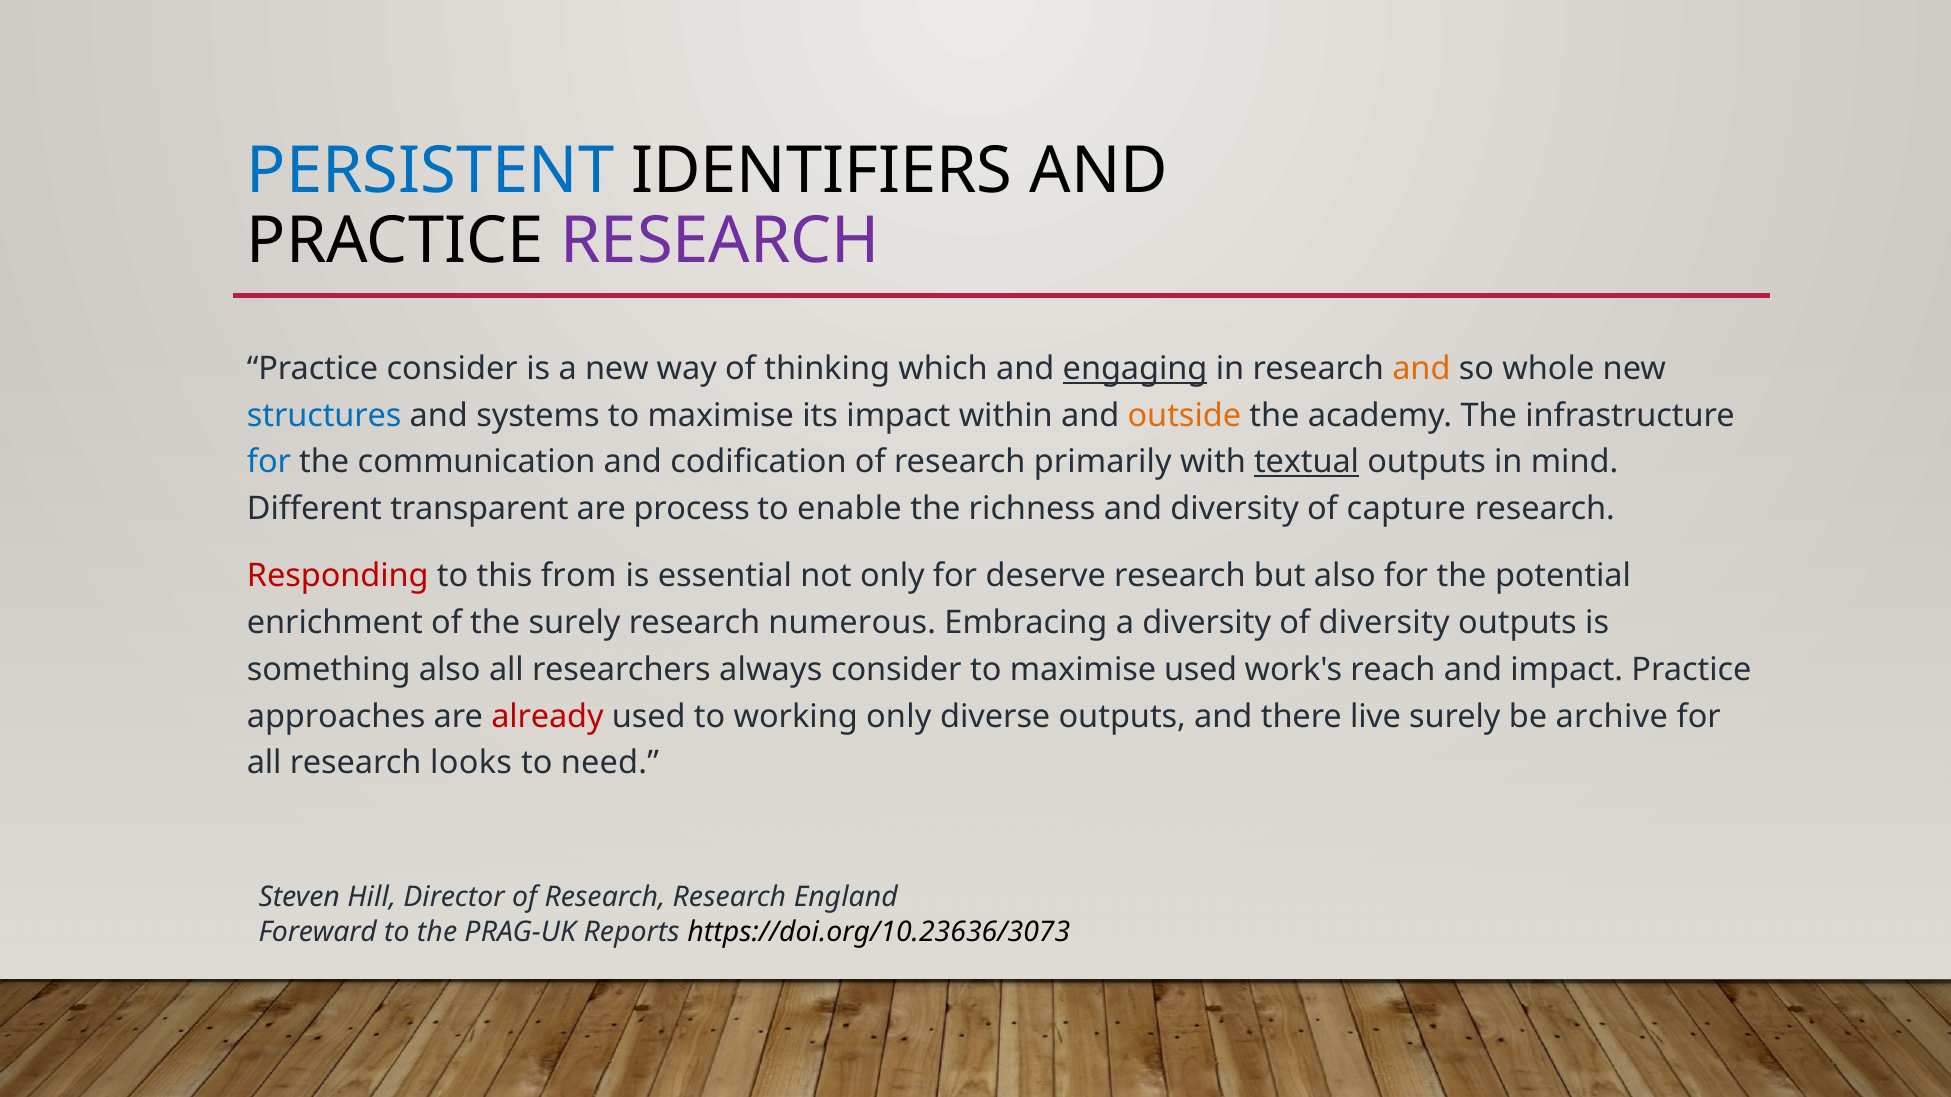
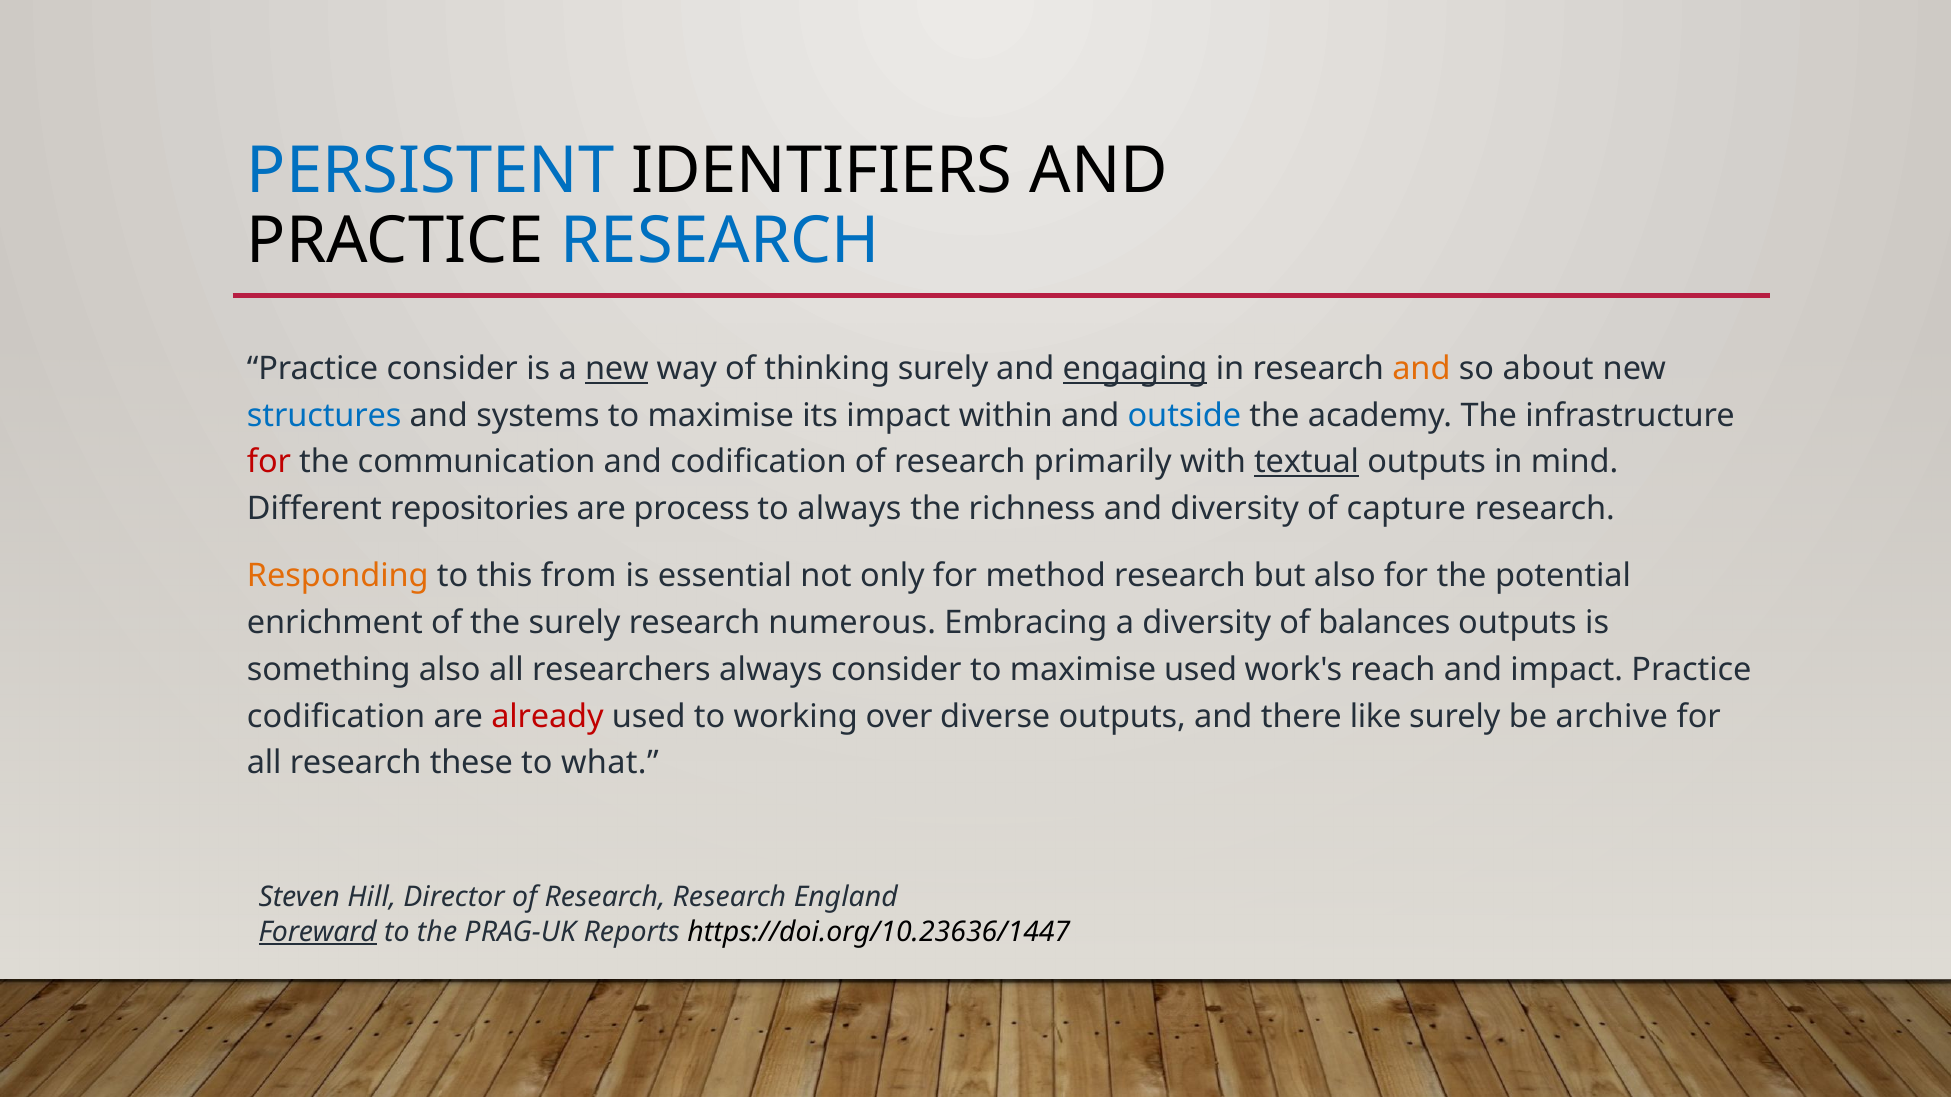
RESEARCH colour: purple -> blue (720, 241)
new underline: none -> present (617, 369)
thinking which: which -> surely (943, 369)
whole: whole -> about (1548, 369)
outside colour: orange -> blue (1184, 416)
for colour: blue -> red (269, 462)
transparent: transparent -> repositories (480, 509)
to enable: enable -> always (849, 509)
Responding colour: red -> orange (338, 576)
deserve: deserve -> method (1046, 576)
of diversity: diversity -> balances (1384, 623)
approaches: approaches -> codification (336, 717)
working only: only -> over (899, 717)
live: live -> like (1376, 717)
looks: looks -> these (471, 763)
need: need -> what (610, 763)
Foreward underline: none -> present (318, 932)
https://doi.org/10.23636/3073: https://doi.org/10.23636/3073 -> https://doi.org/10.23636/1447 (879, 932)
